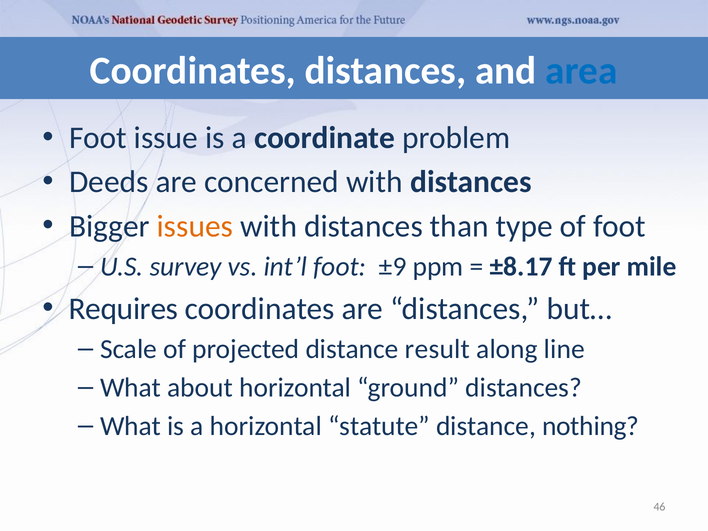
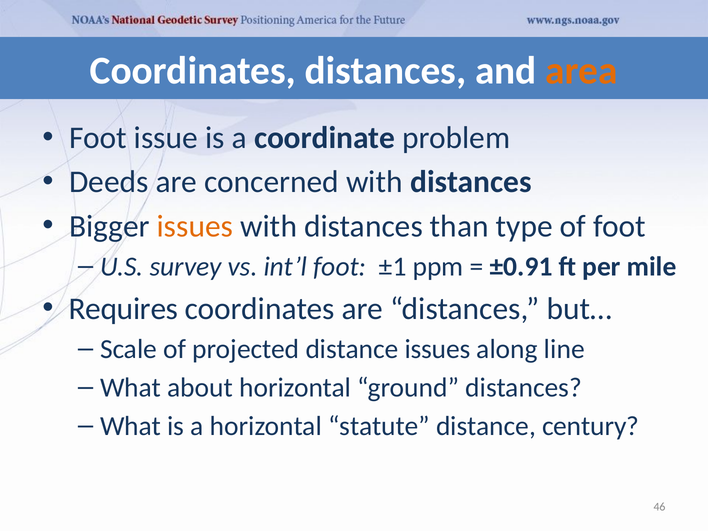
area colour: blue -> orange (581, 71)
±9: ±9 -> ±1 (393, 267)
±8.17: ±8.17 -> ±0.91 (521, 267)
distance result: result -> issues (438, 349)
nothing: nothing -> century (591, 426)
